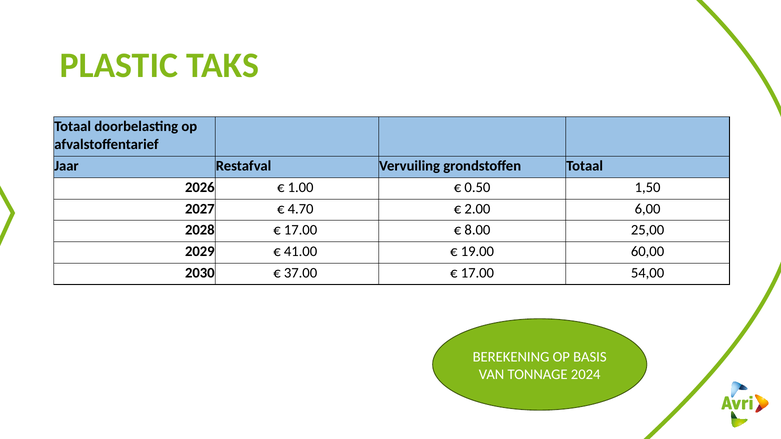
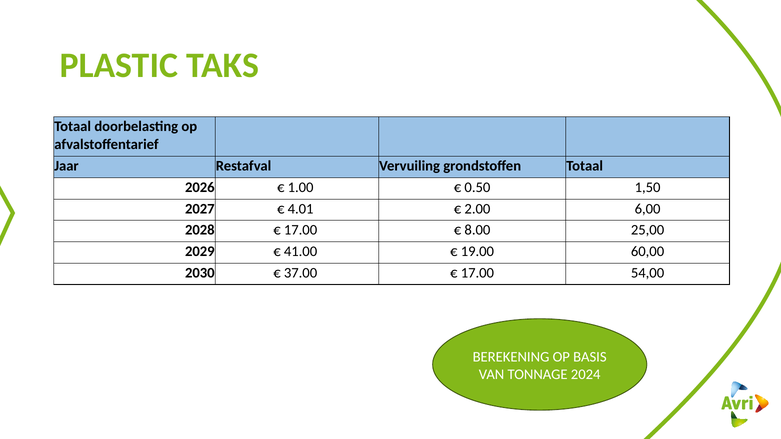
4.70: 4.70 -> 4.01 (301, 209)
